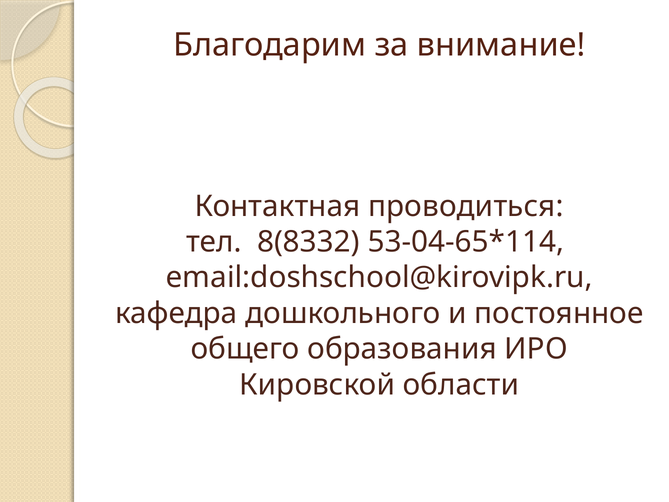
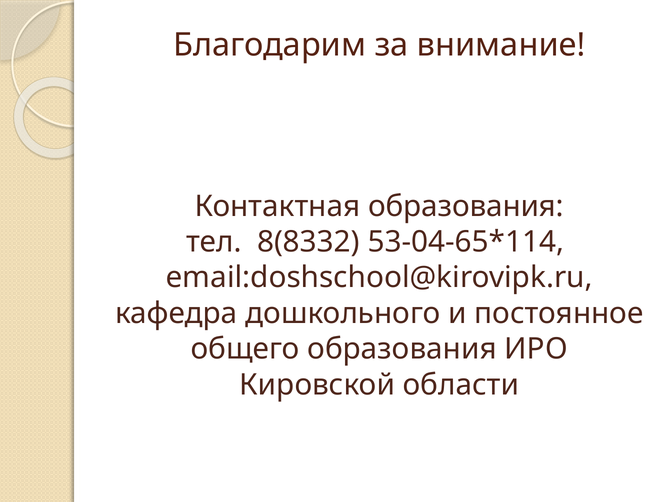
Контактная проводиться: проводиться -> образования (466, 206)
